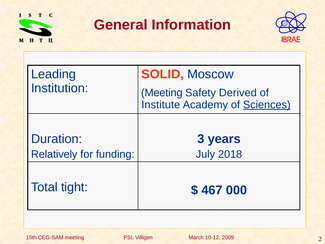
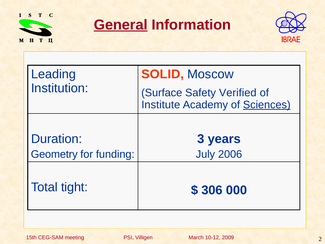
General underline: none -> present (121, 25)
Meeting: Meeting -> Surface (162, 93)
Derived: Derived -> Verified (238, 93)
Relatively: Relatively -> Geometry (54, 154)
2018: 2018 -> 2006 (230, 154)
467: 467 -> 306 (212, 190)
